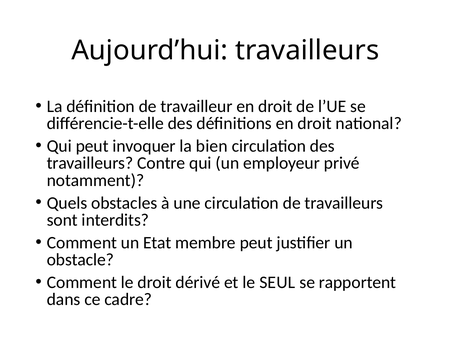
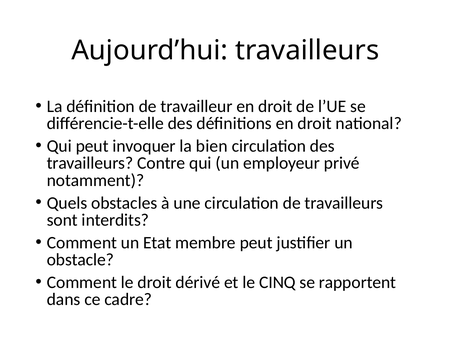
SEUL: SEUL -> CINQ (277, 283)
